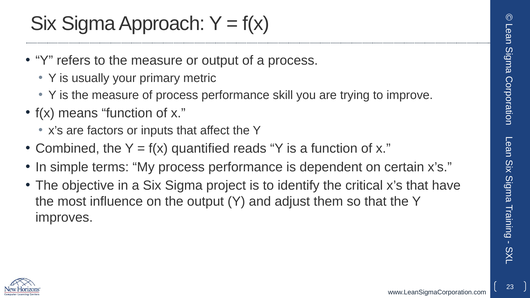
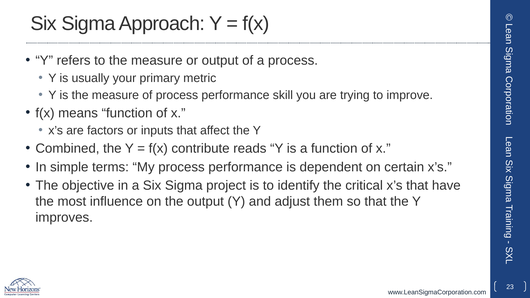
quantified: quantified -> contribute (201, 149)
